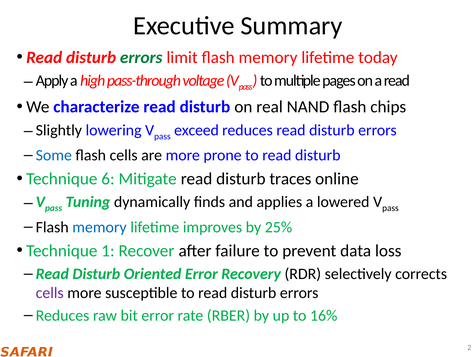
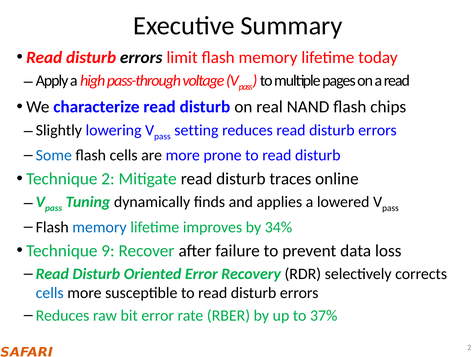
errors colour: green -> black (141, 58)
exceed: exceed -> setting (196, 130)
Technique 6: 6 -> 2 (108, 179)
25%: 25% -> 34% (278, 227)
1: 1 -> 9 (108, 251)
cells colour: purple -> blue (50, 293)
16%: 16% -> 37% (324, 316)
